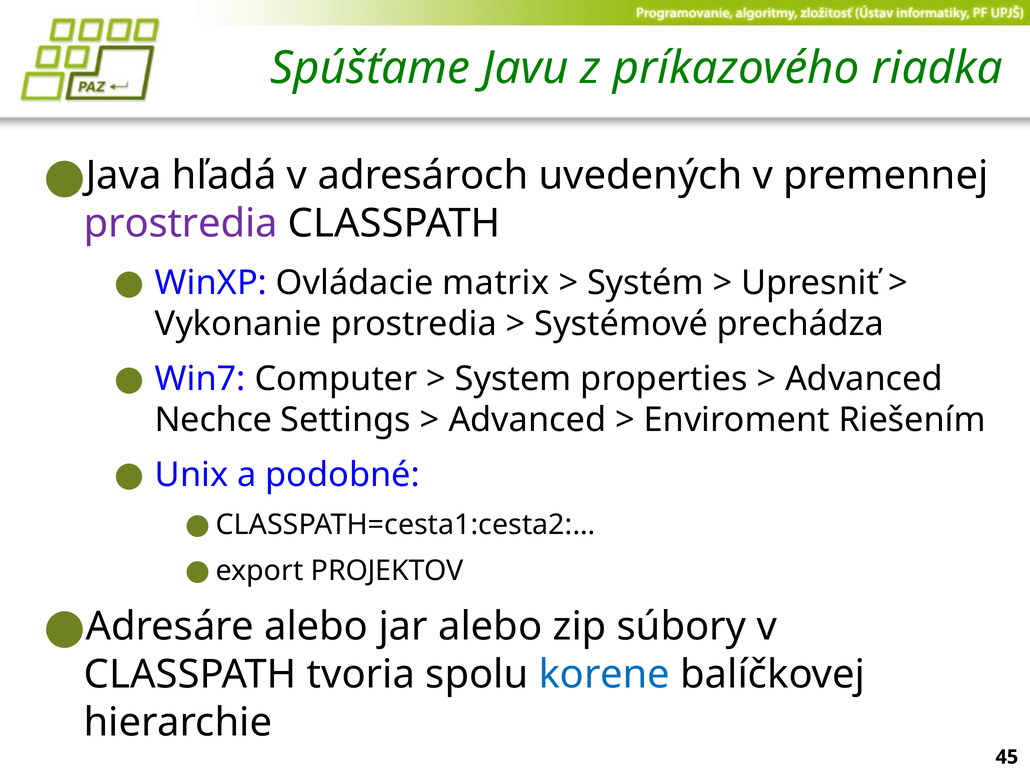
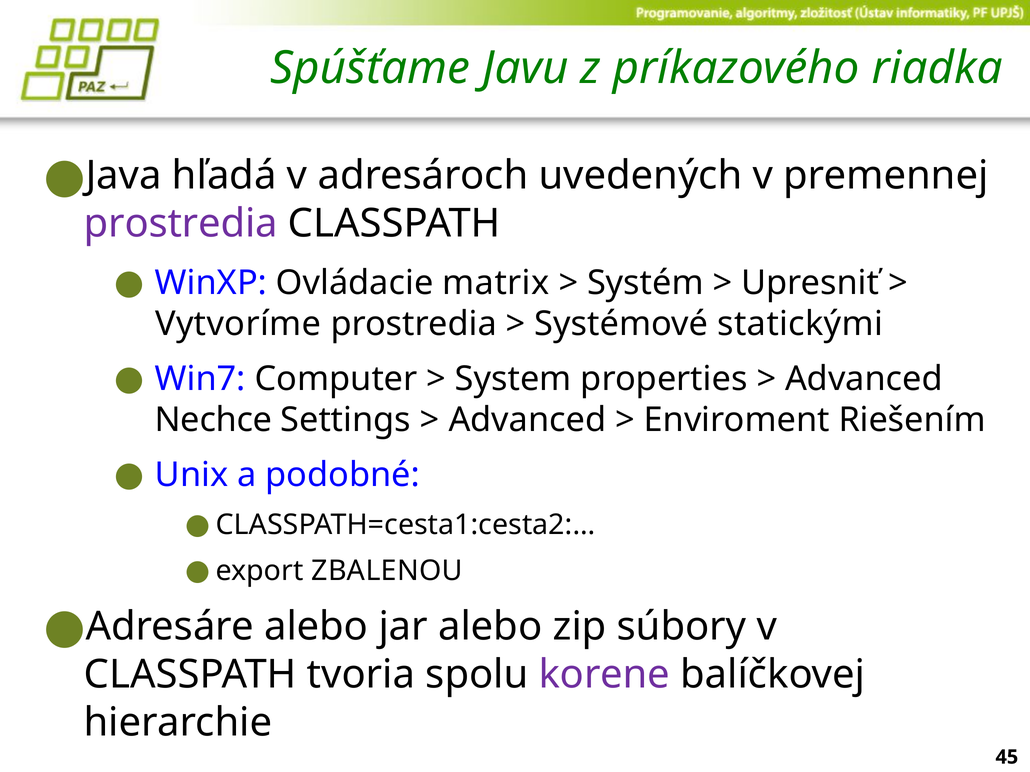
Vykonanie: Vykonanie -> Vytvoríme (238, 324)
prechádza: prechádza -> statickými (800, 324)
PROJEKTOV: PROJEKTOV -> ZBALENOU (387, 571)
korene colour: blue -> purple (604, 675)
